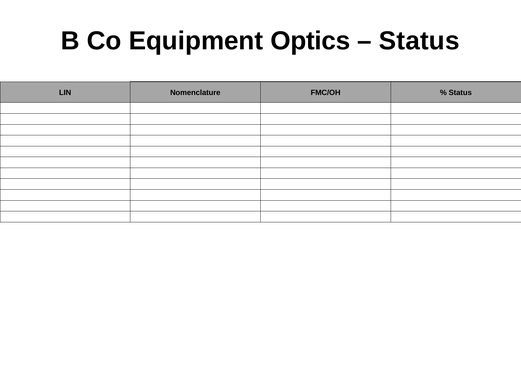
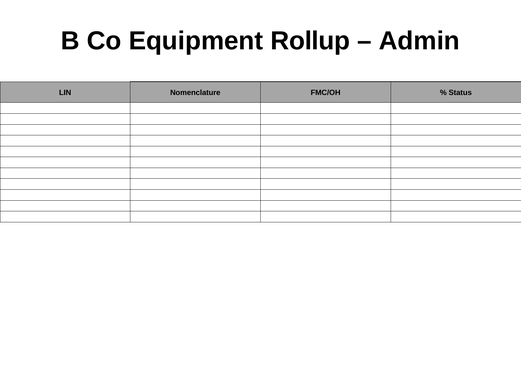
Optics: Optics -> Rollup (310, 41)
Status: Status -> Admin (419, 41)
